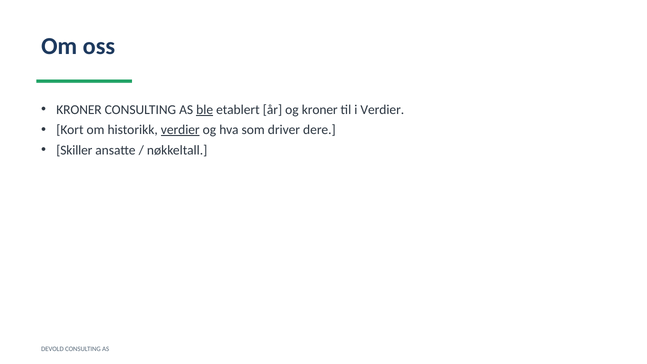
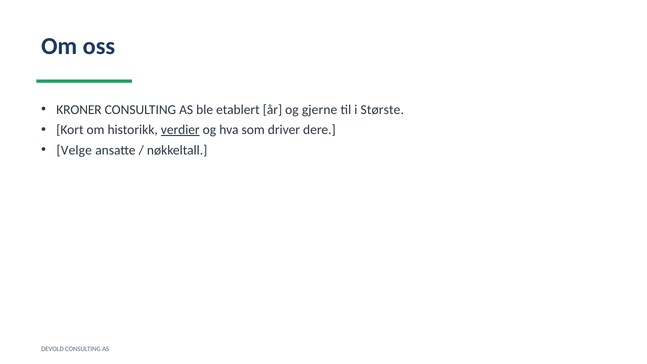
ble underline: present -> none (205, 110)
og kroner: kroner -> gjerne (320, 110)
i Verdier: Verdier -> Største (382, 110)
Skiller: Skiller -> Velge (74, 150)
